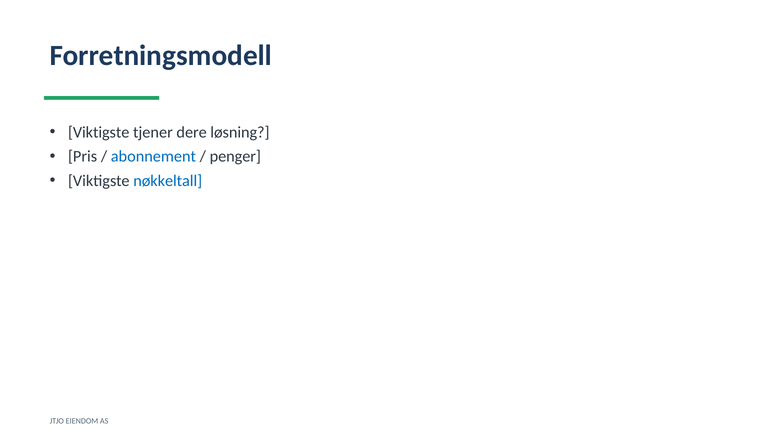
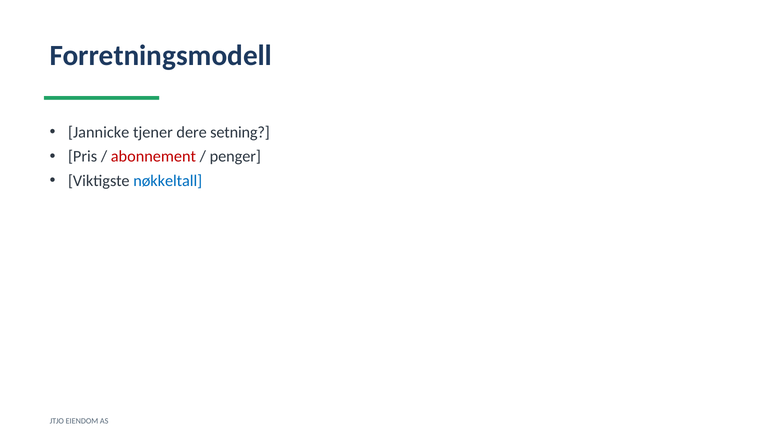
Viktigste: Viktigste -> Jannicke (99, 132)
løsning: løsning -> setning (240, 132)
abonnement colour: blue -> red (153, 157)
